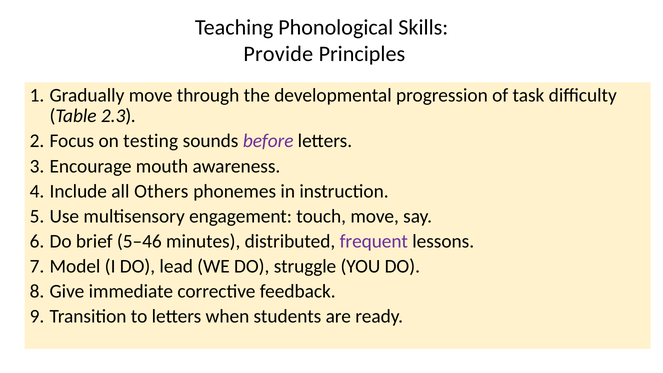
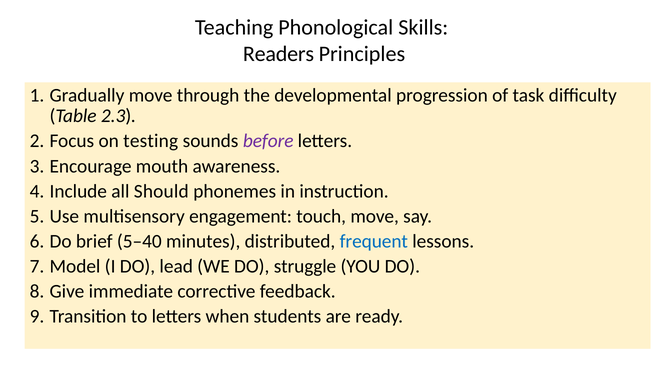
Provide: Provide -> Readers (278, 54)
Others: Others -> Should (161, 191)
5–46: 5–46 -> 5–40 (139, 241)
frequent colour: purple -> blue (374, 241)
